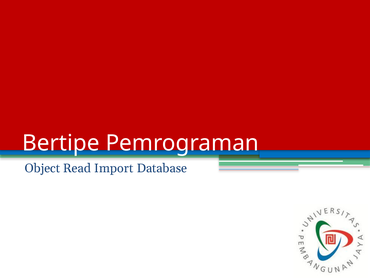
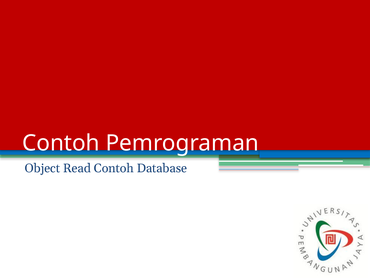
Bertipe: Bertipe -> Contoh (61, 143)
Read Import: Import -> Contoh (114, 168)
